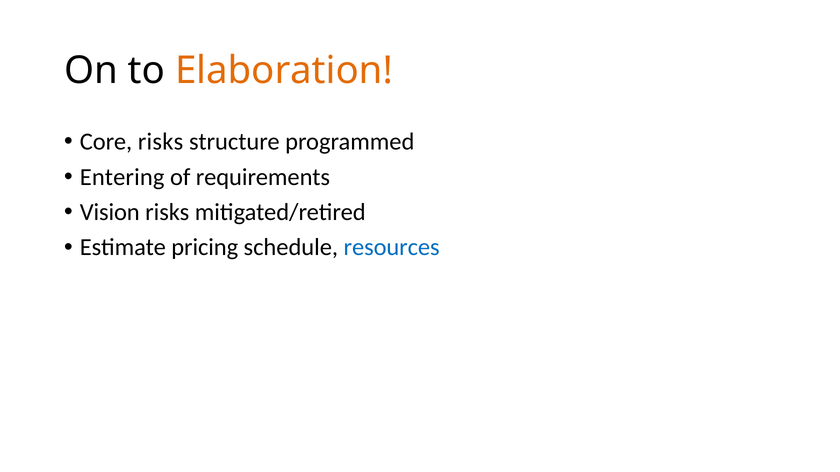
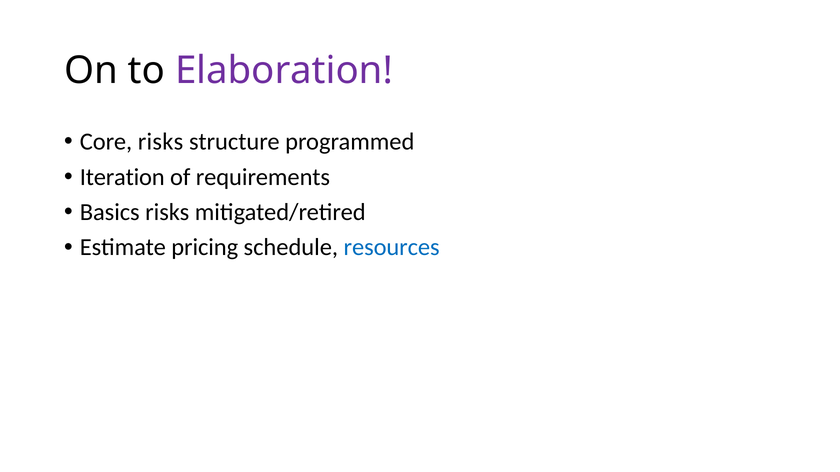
Elaboration colour: orange -> purple (284, 71)
Entering: Entering -> Iteration (122, 177)
Vision: Vision -> Basics (110, 212)
